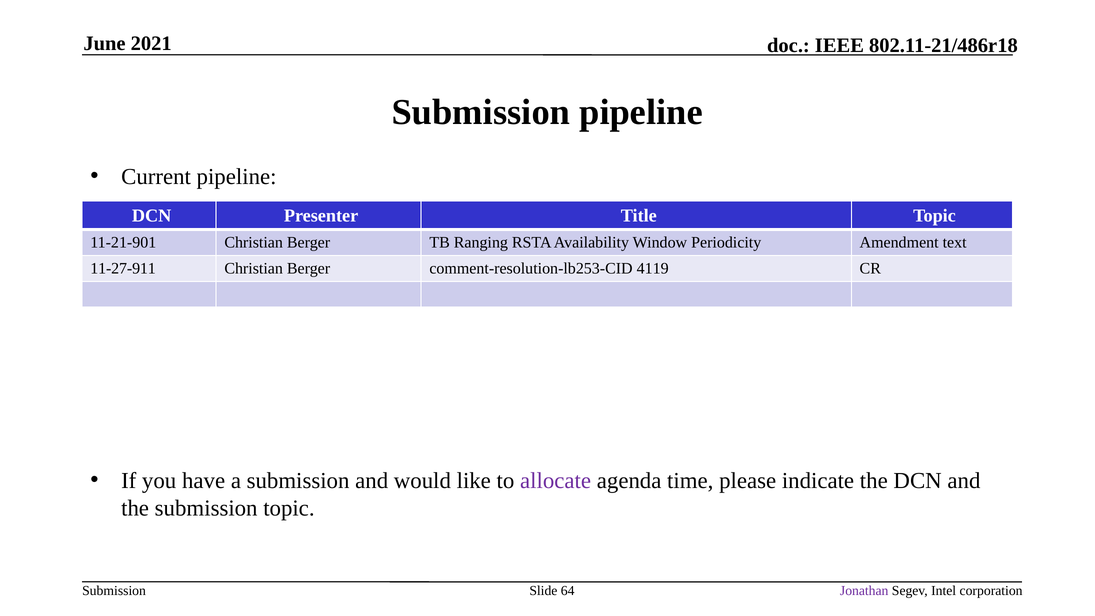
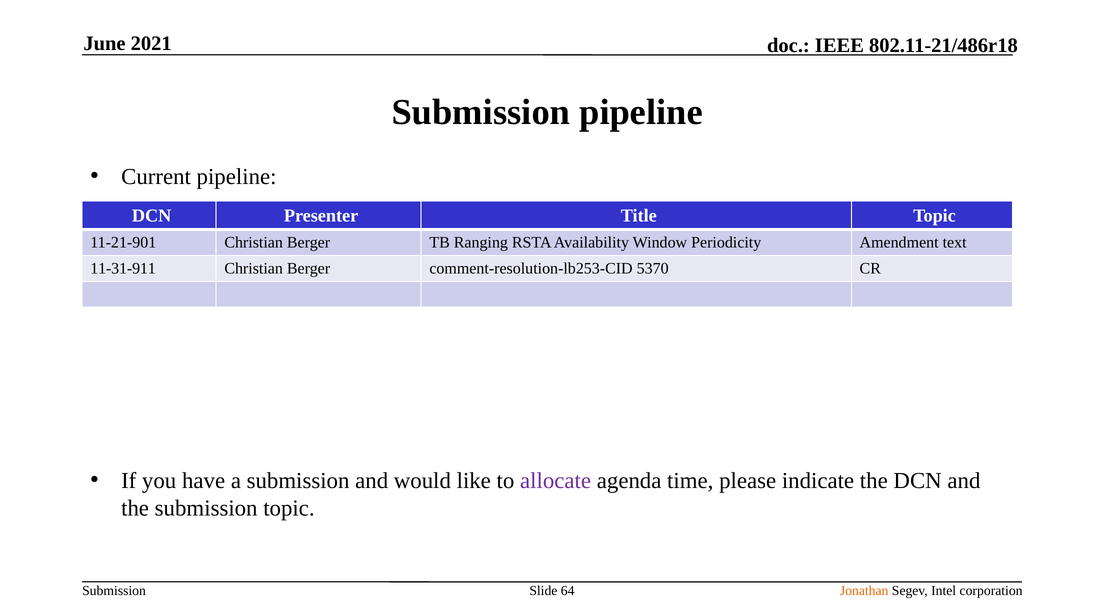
11-27-911: 11-27-911 -> 11-31-911 (123, 268)
4119: 4119 -> 5370 (653, 268)
Jonathan colour: purple -> orange (864, 591)
